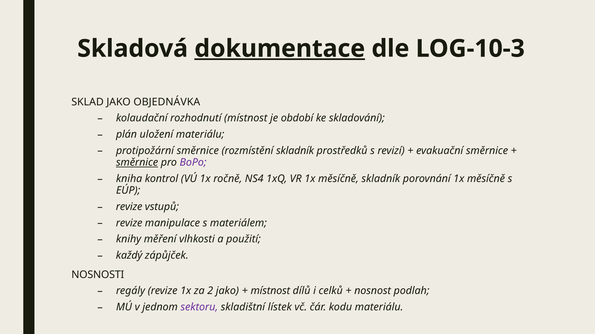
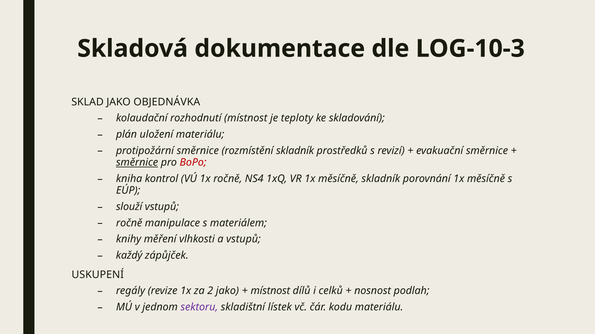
dokumentace underline: present -> none (280, 49)
období: období -> teploty (297, 118)
BoPo colour: purple -> red (193, 163)
revize: revize -> slouží (129, 207)
revize: revize -> ročně (129, 223)
a použití: použití -> vstupů (243, 240)
NOSNOSTI: NOSNOSTI -> USKUPENÍ (98, 275)
